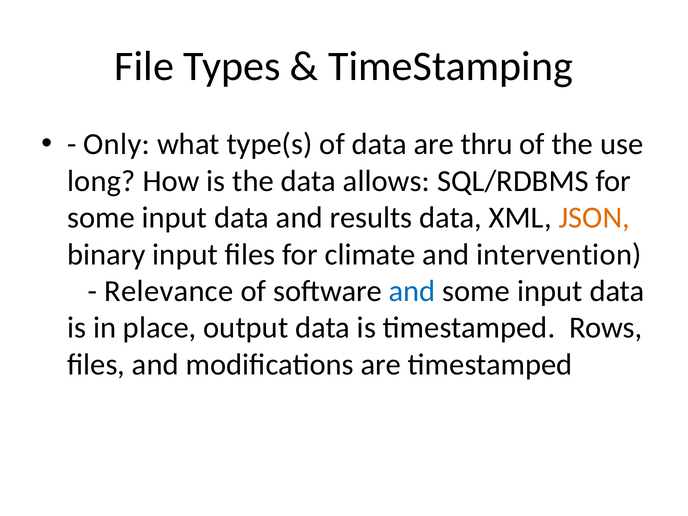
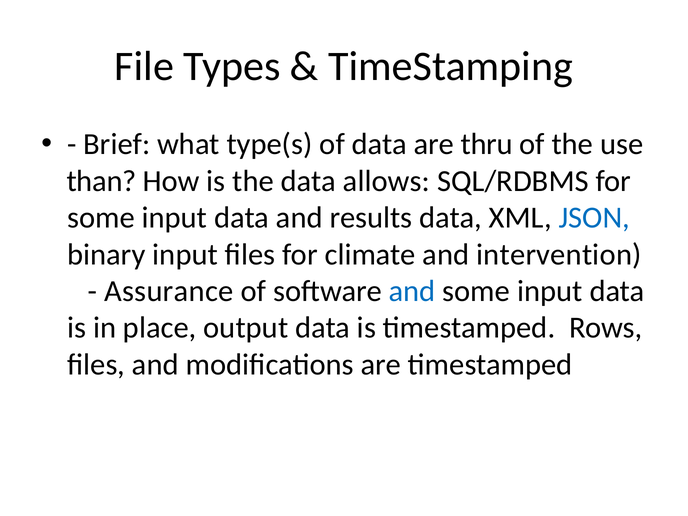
Only: Only -> Brief (117, 144)
long: long -> than (102, 181)
JSON colour: orange -> blue (594, 218)
Relevance: Relevance -> Assurance (169, 291)
